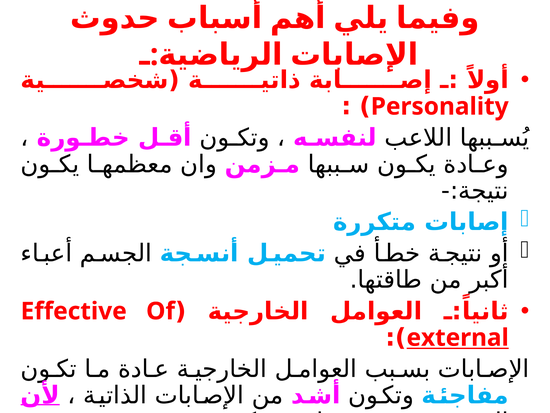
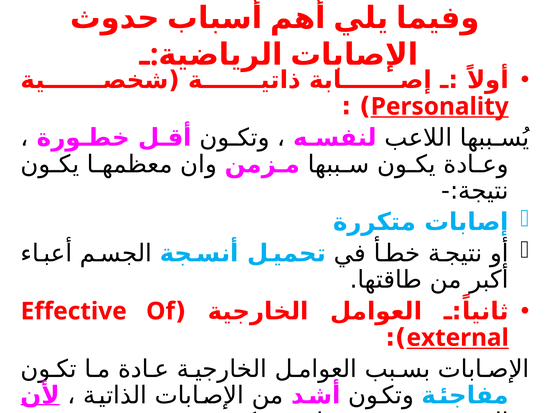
Personality underline: none -> present (440, 106)
